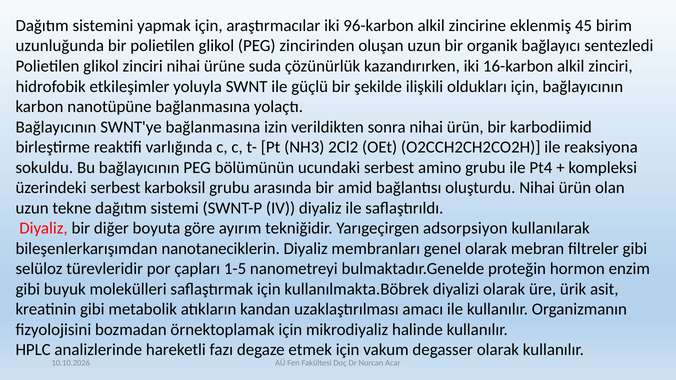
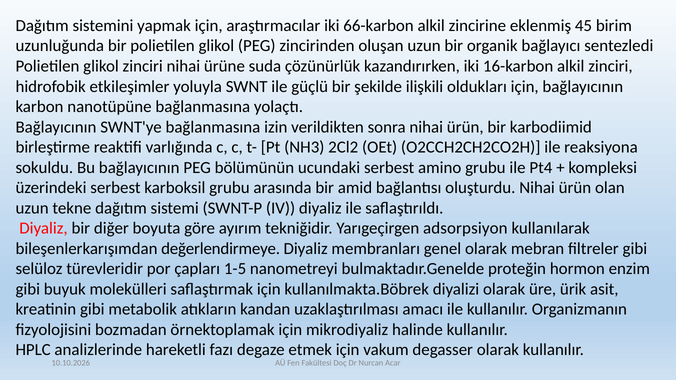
96-karbon: 96-karbon -> 66-karbon (379, 26)
nanotaneciklerin: nanotaneciklerin -> değerlendirmeye (221, 249)
